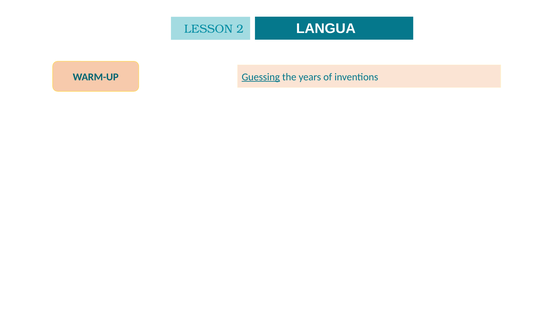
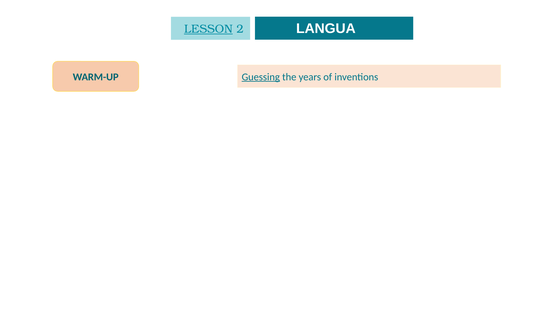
LESSON underline: none -> present (208, 29)
